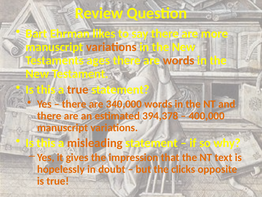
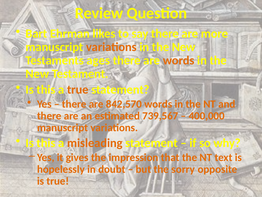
340,000: 340,000 -> 842,570 (124, 104)
394,378: 394,378 -> 739,567 (160, 116)
clicks: clicks -> sorry (183, 169)
